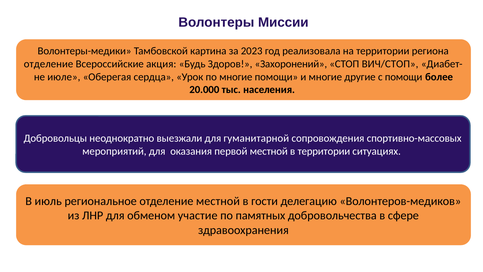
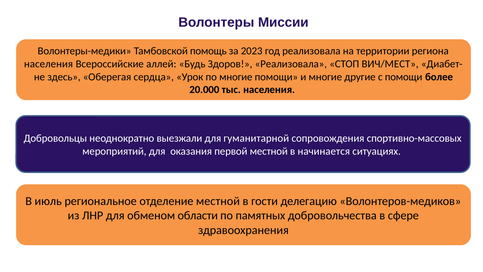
картина: картина -> помощь (208, 51)
отделение: отделение -> населения (49, 64)
акция: акция -> аллей (161, 64)
Здоров Захоронений: Захоронений -> Реализовала (291, 64)
ВИЧ/СТОП: ВИЧ/СТОП -> ВИЧ/МЕСТ (390, 64)
июле: июле -> здесь (64, 77)
в территории: территории -> начинается (324, 151)
участие: участие -> области (198, 215)
